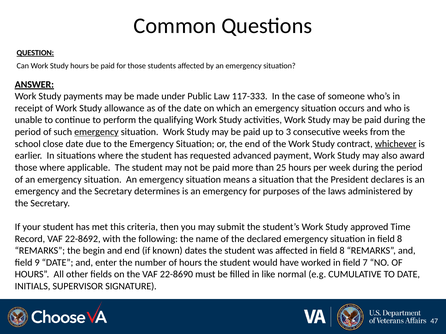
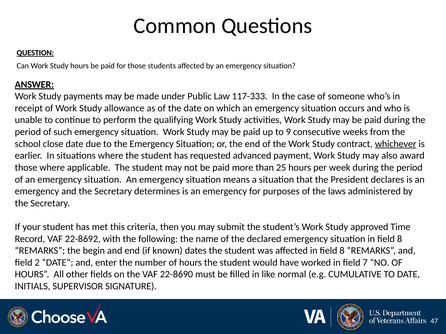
emergency underline: present -> none (96, 132)
3: 3 -> 9 (288, 132)
9: 9 -> 2 (37, 263)
